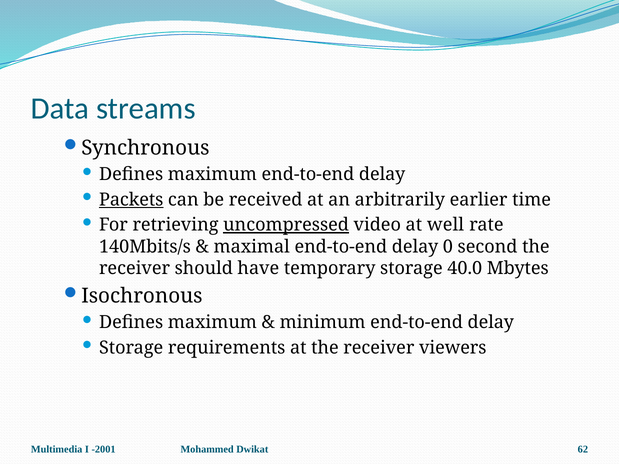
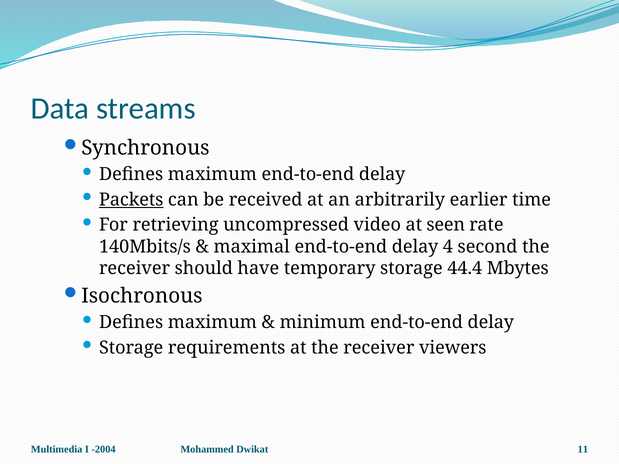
uncompressed underline: present -> none (286, 225)
well: well -> seen (446, 225)
0: 0 -> 4 (448, 247)
40.0: 40.0 -> 44.4 (465, 268)
-2001: -2001 -> -2004 (104, 450)
62: 62 -> 11 (583, 450)
